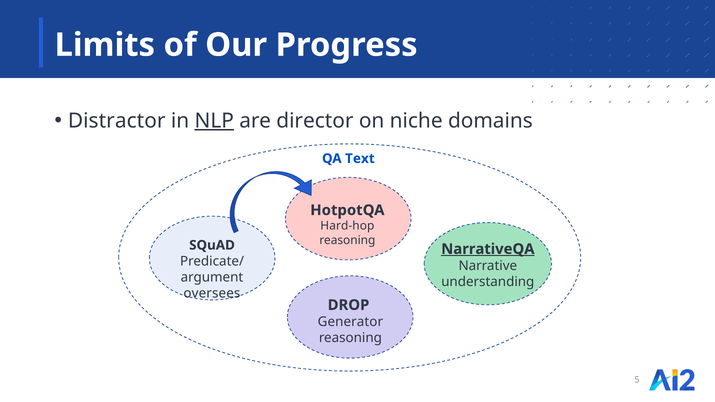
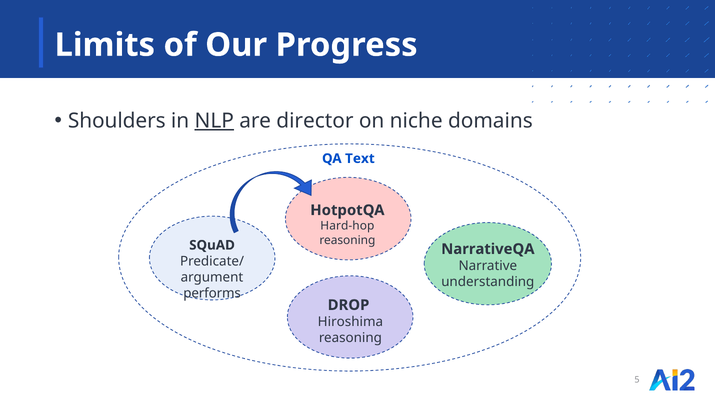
Distractor: Distractor -> Shoulders (117, 121)
NarrativeQA underline: present -> none (488, 249)
oversees: oversees -> performs (212, 294)
Generator: Generator -> Hiroshima (350, 322)
